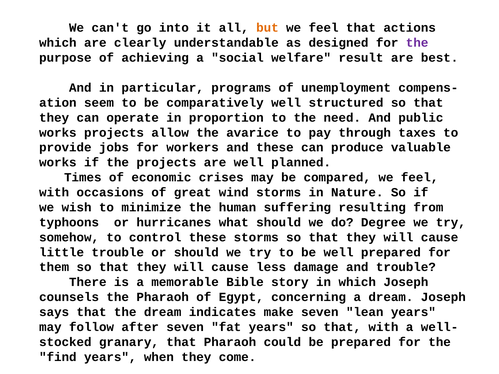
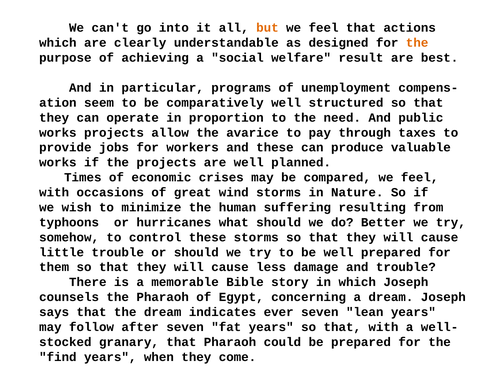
the colour: purple -> orange (417, 43)
Degree: Degree -> Better (383, 222)
make: make -> ever (279, 312)
